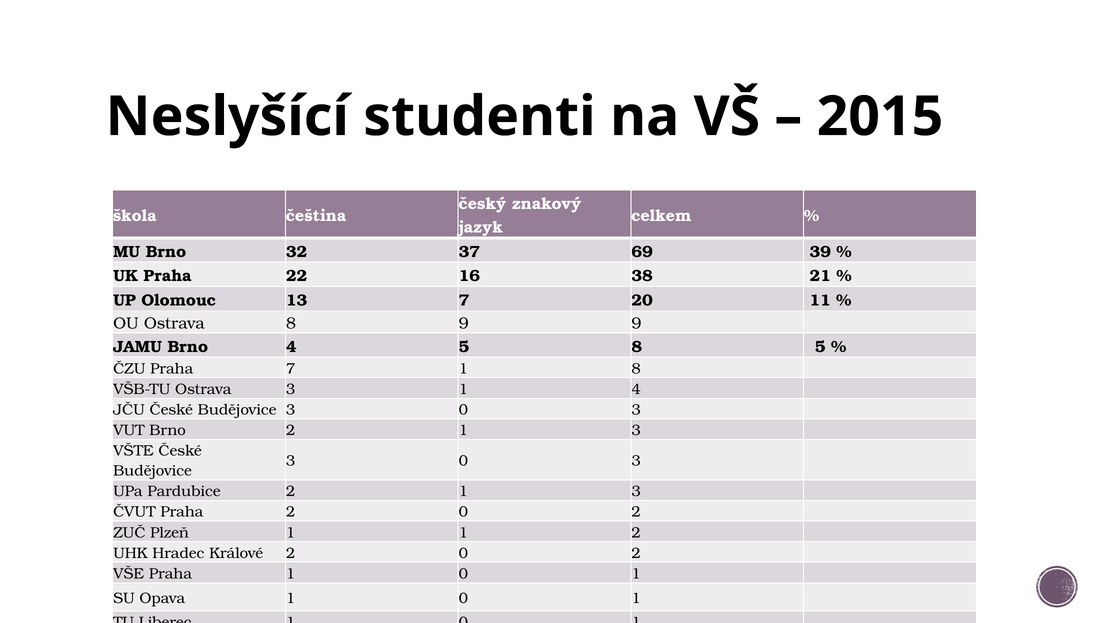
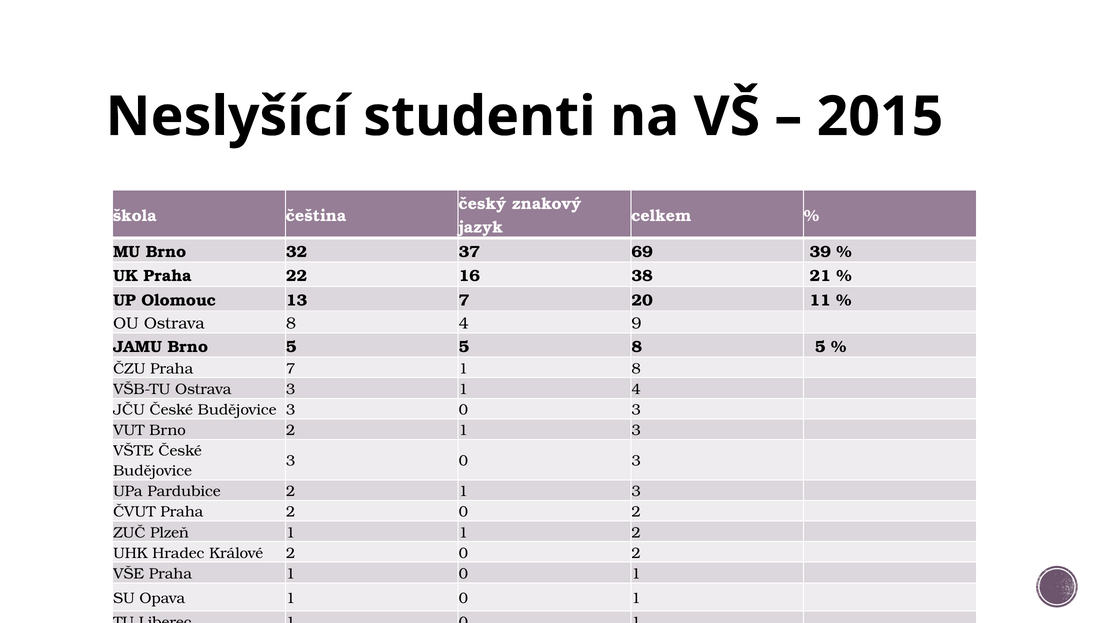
8 9: 9 -> 4 (464, 323)
Brno 4: 4 -> 5 (291, 347)
